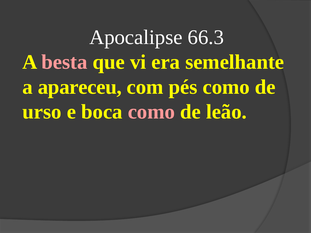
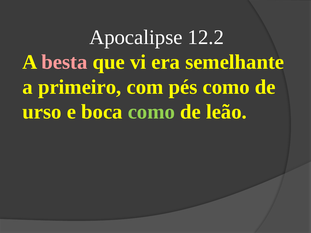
66.3: 66.3 -> 12.2 (206, 37)
apareceu: apareceu -> primeiro (80, 87)
como colour: pink -> light green (151, 112)
